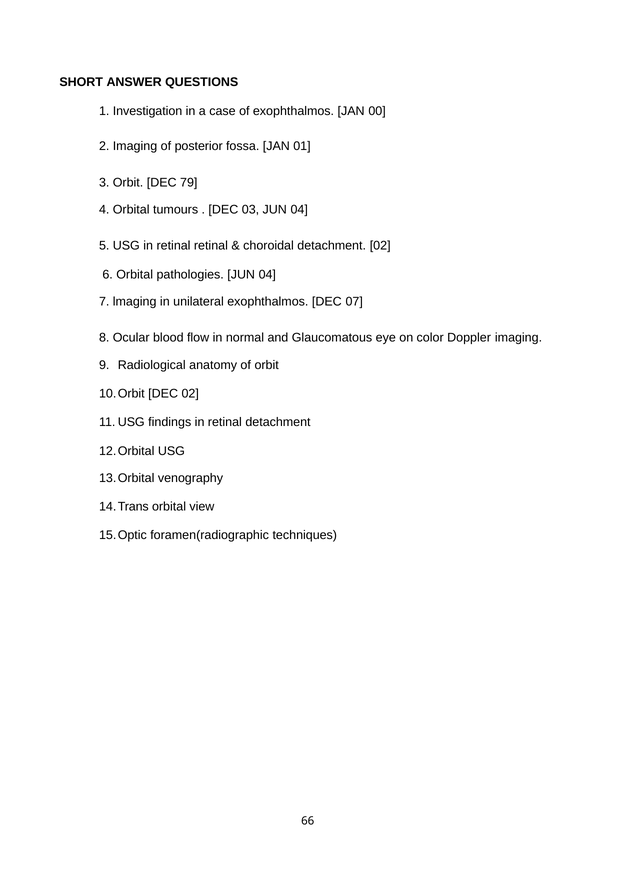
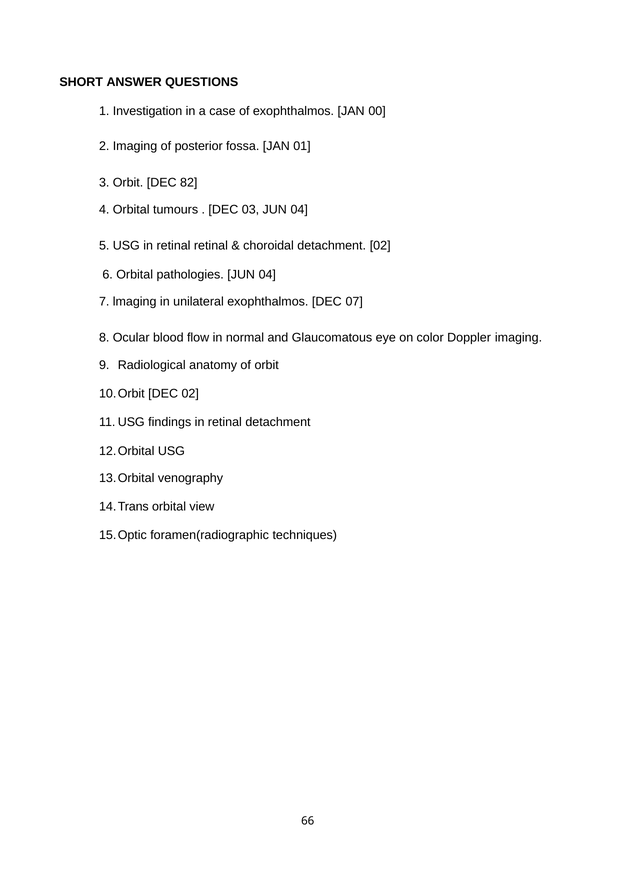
79: 79 -> 82 (189, 182)
